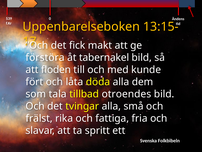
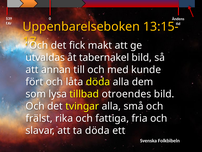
förstöra: förstöra -> utvaldas (45, 57)
floden: floden -> annan (56, 70)
tala: tala -> lysa (58, 94)
ta spritt: spritt -> döda (97, 130)
